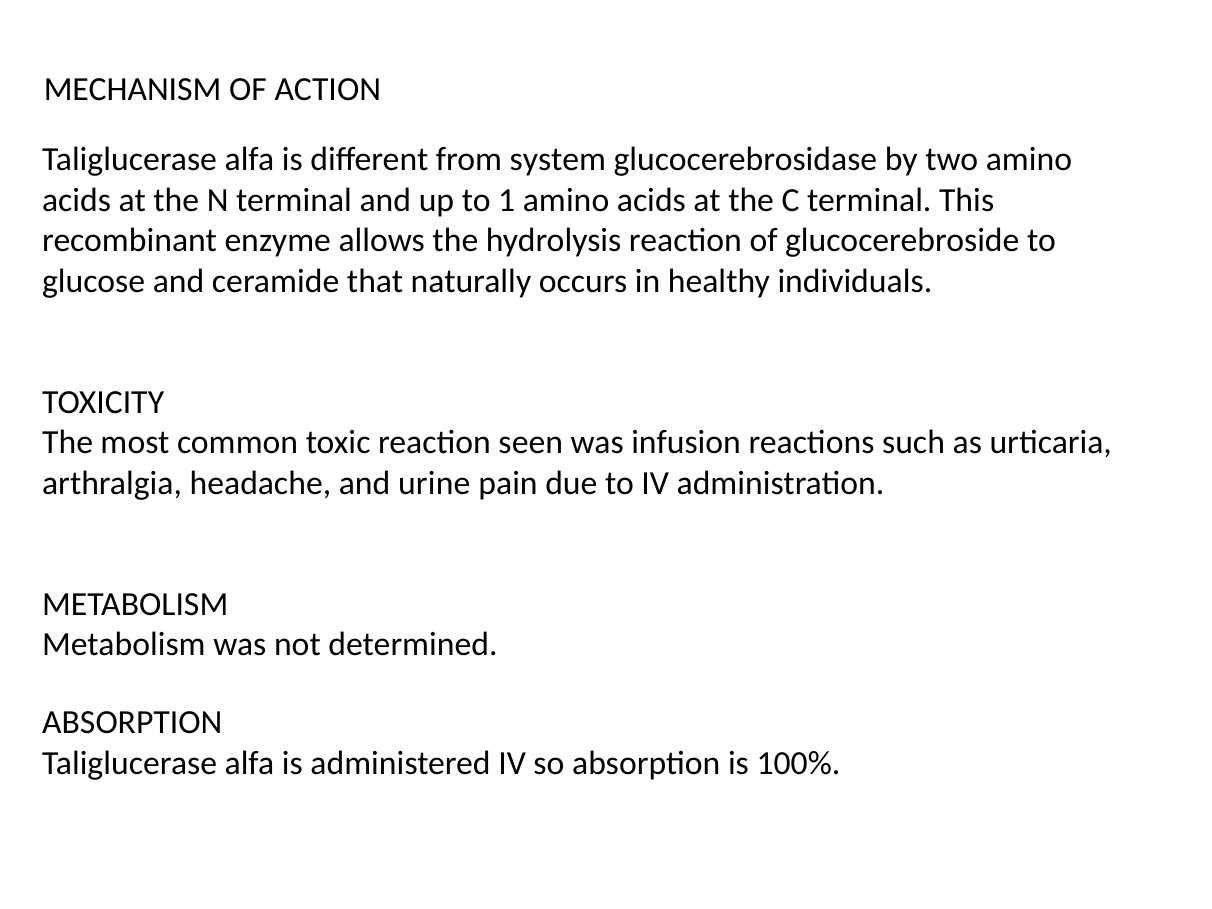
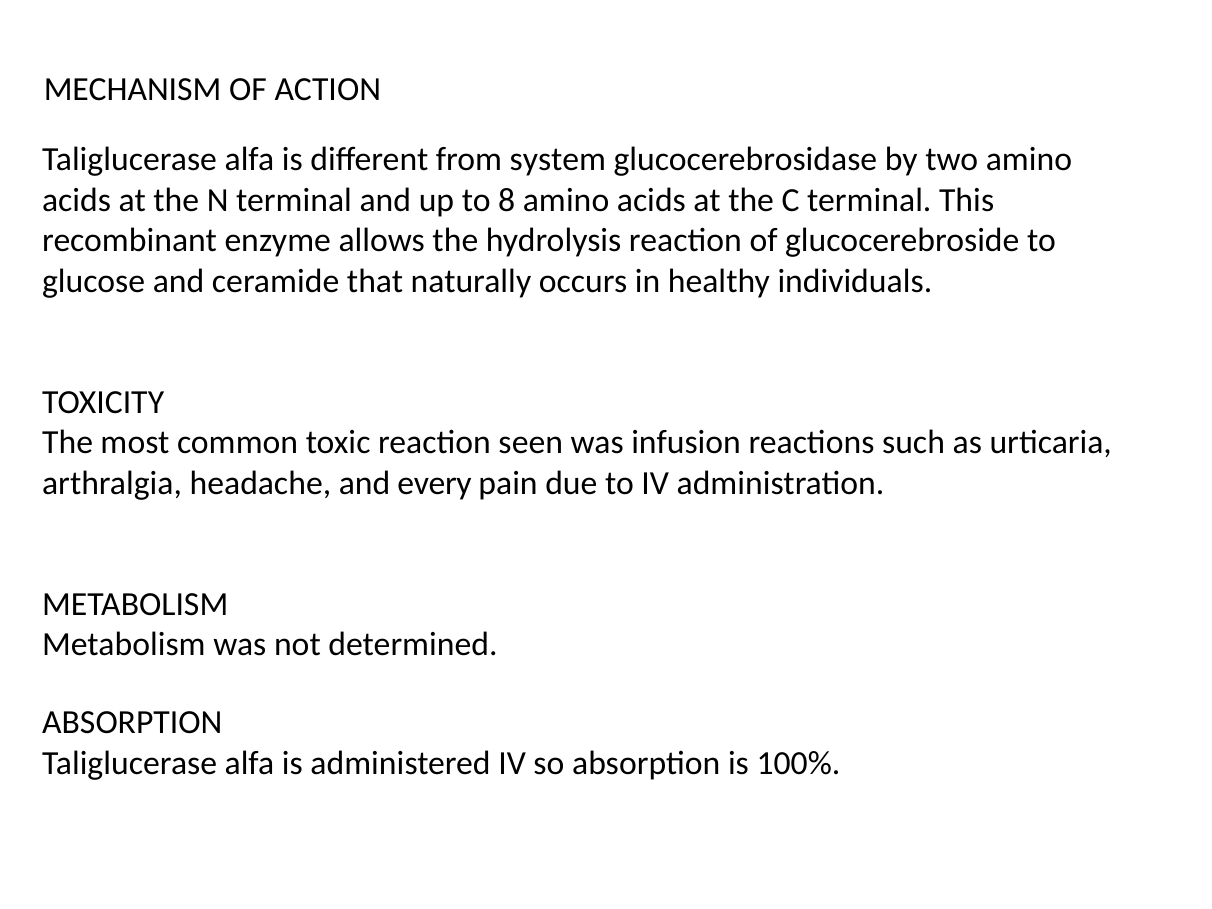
1: 1 -> 8 (507, 200)
urine: urine -> every (435, 483)
